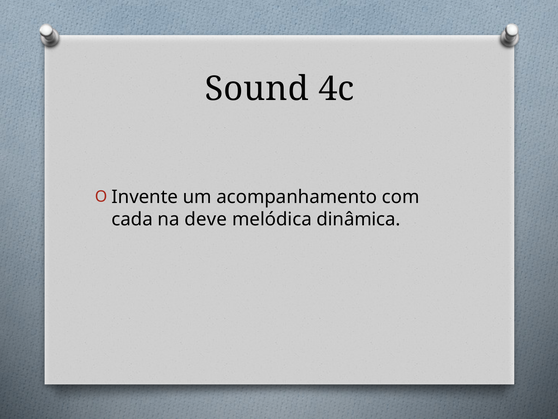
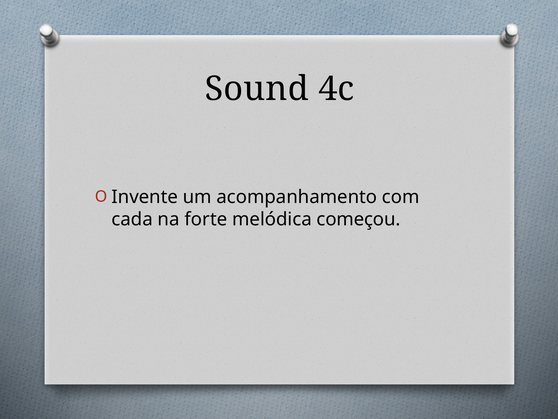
deve: deve -> forte (206, 219)
dinâmica: dinâmica -> começou (359, 219)
